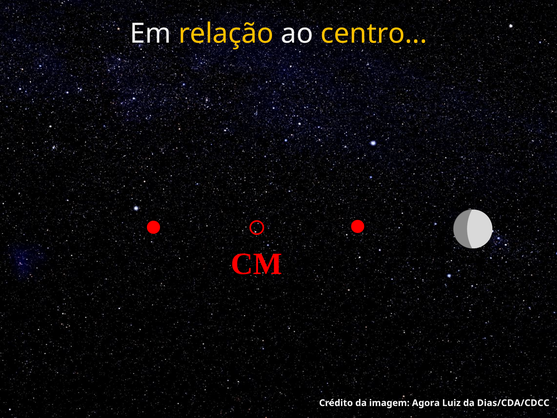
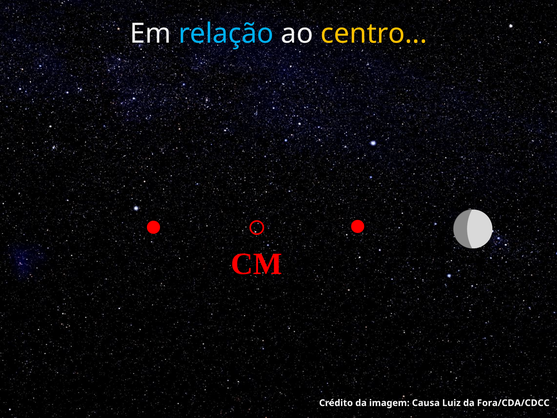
relação colour: yellow -> light blue (226, 34)
Agora: Agora -> Causa (426, 403)
Dias/CDA/CDCC: Dias/CDA/CDCC -> Fora/CDA/CDCC (513, 403)
